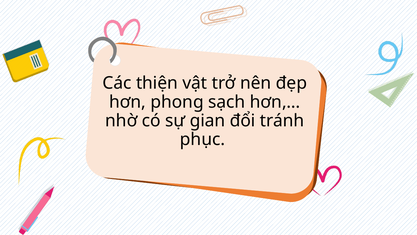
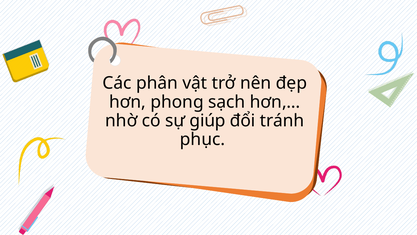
thiện: thiện -> phân (157, 83)
gian: gian -> giúp (208, 120)
